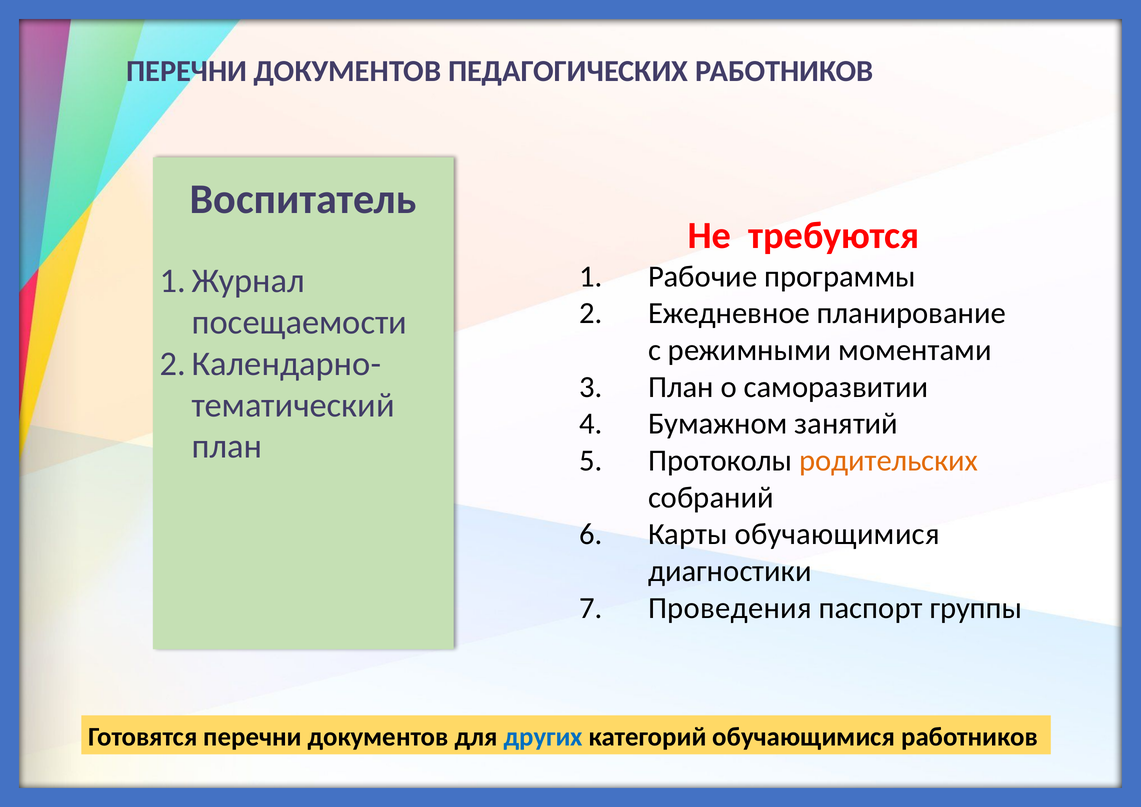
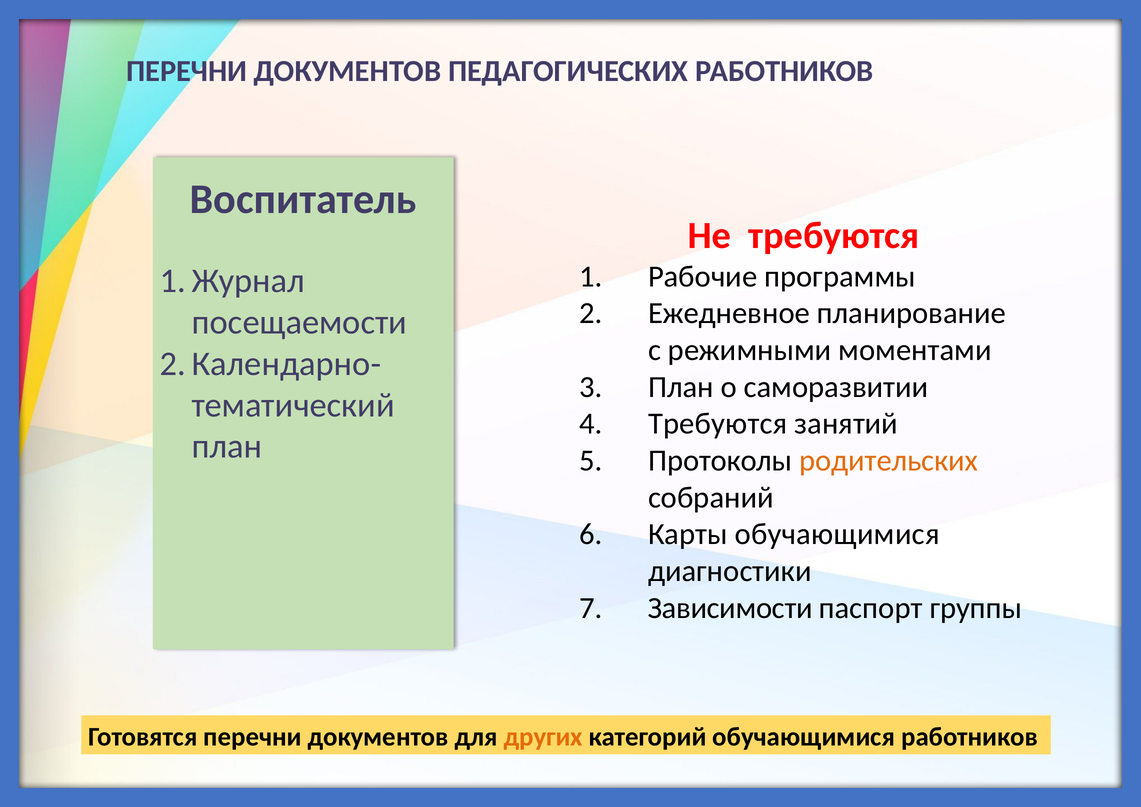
Бумажном: Бумажном -> Требуются (718, 424)
Проведения: Проведения -> Зависимости (730, 608)
других colour: blue -> orange (543, 737)
